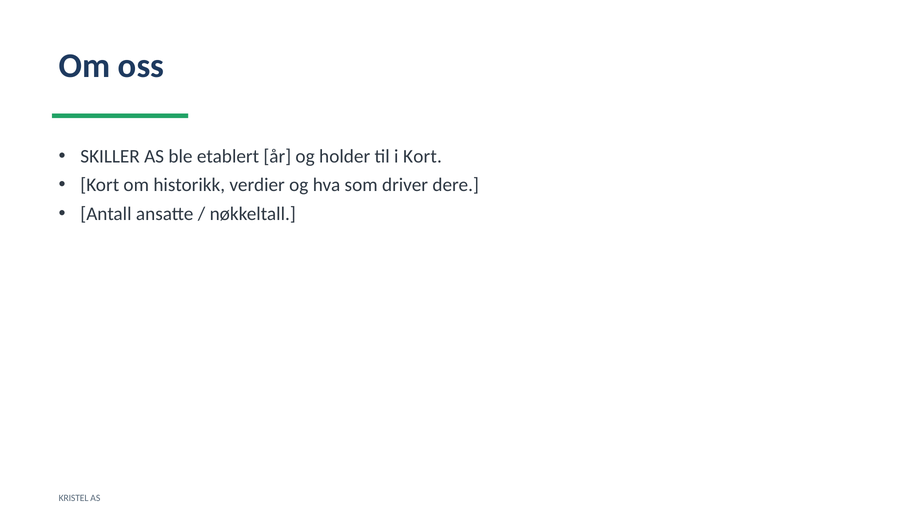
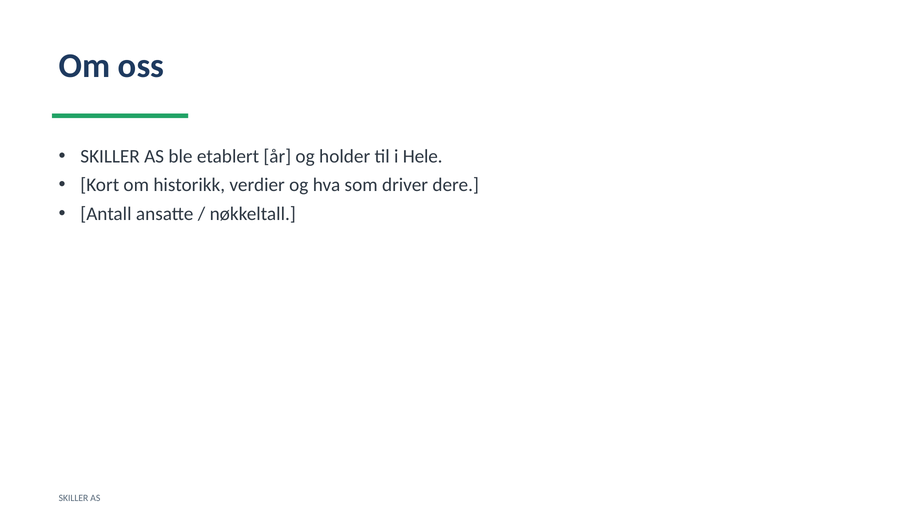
i Kort: Kort -> Hele (423, 156)
KRISTEL: KRISTEL -> SKILLER (74, 498)
